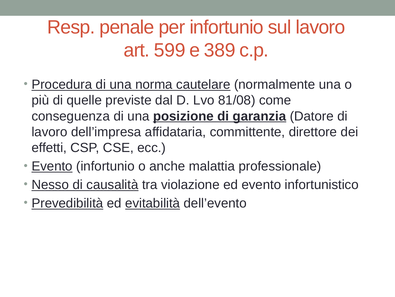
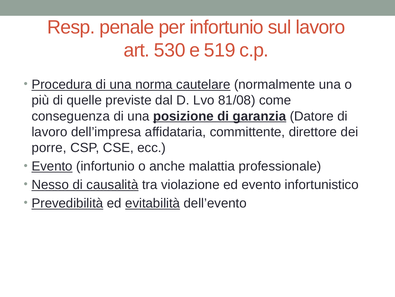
599: 599 -> 530 (170, 50)
389: 389 -> 519 (220, 50)
effetti: effetti -> porre (49, 147)
